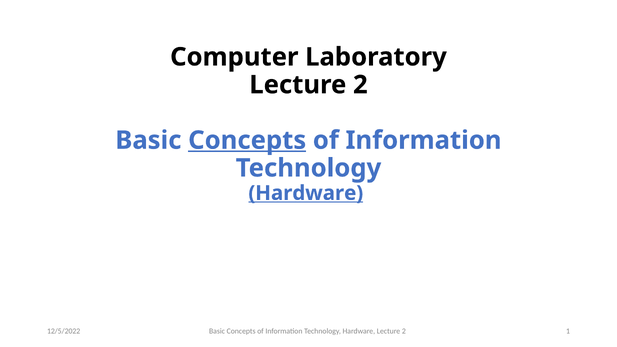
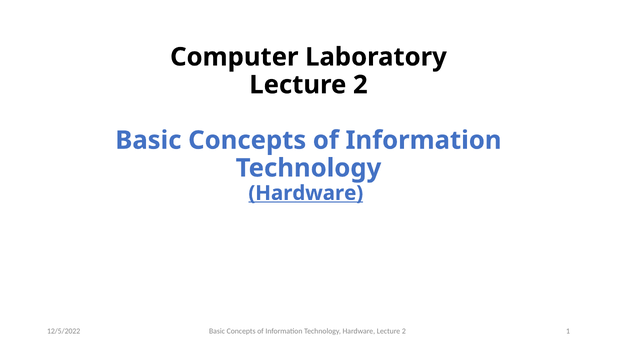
Concepts underline: present -> none (247, 140)
